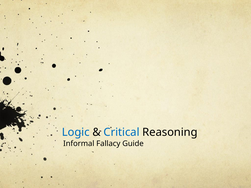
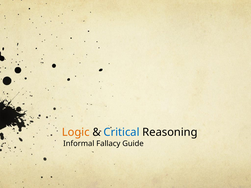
Logic colour: blue -> orange (76, 132)
